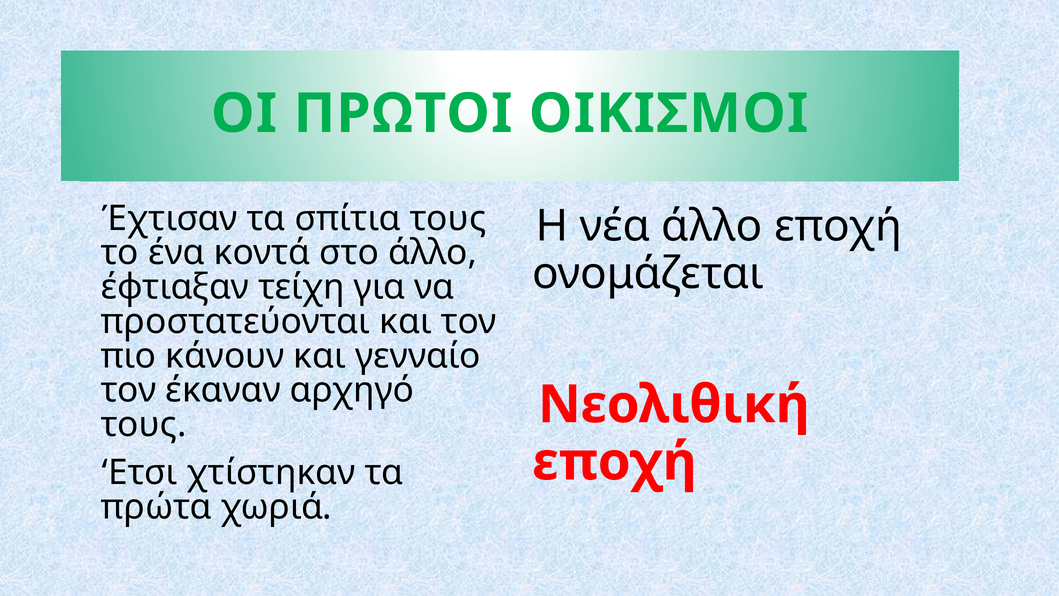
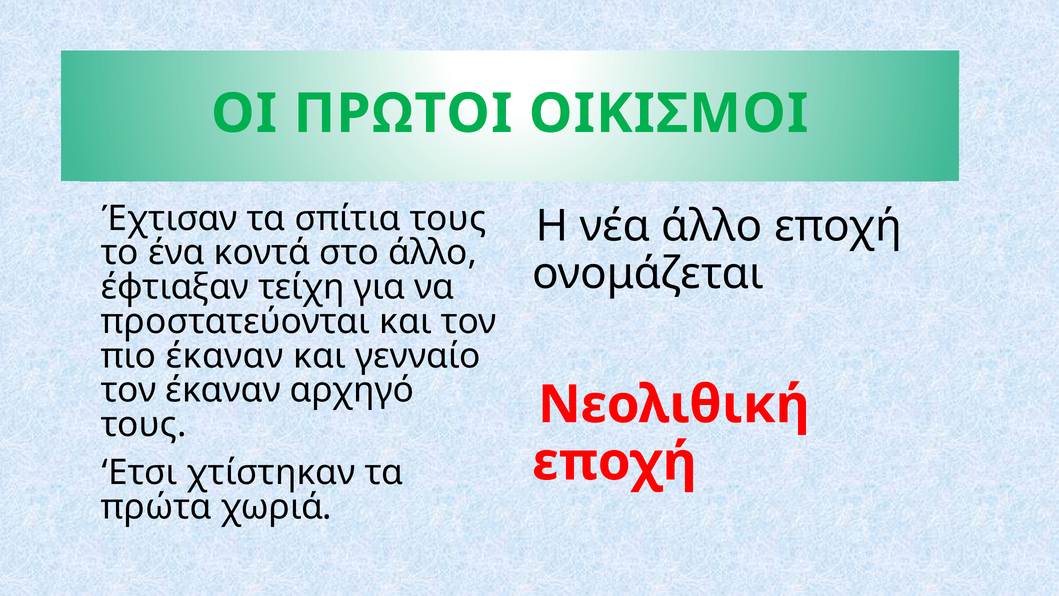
πιο κάνουν: κάνουν -> έκαναν (225, 356)
